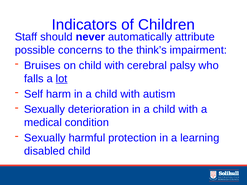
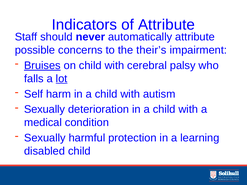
of Children: Children -> Attribute (167, 25)
think’s: think’s -> their’s (151, 50)
Bruises underline: none -> present (42, 66)
